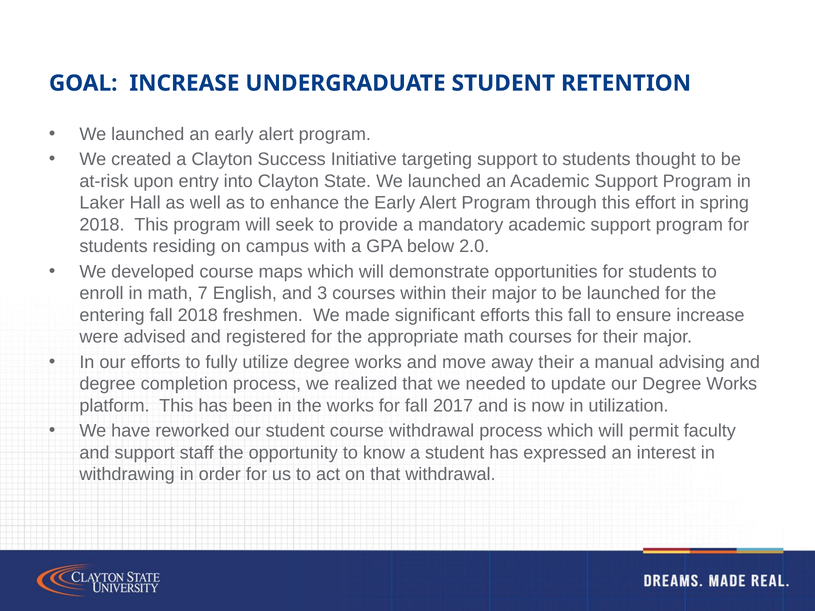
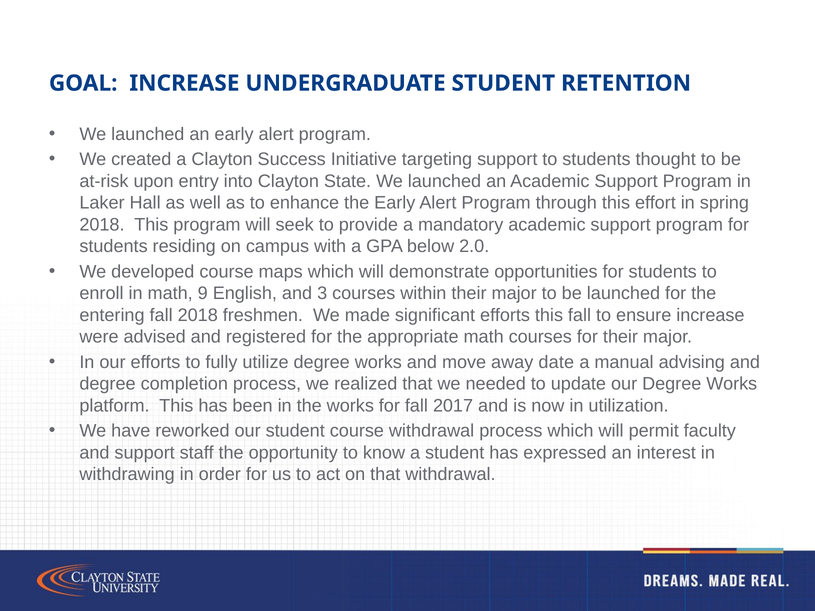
7: 7 -> 9 (203, 294)
away their: their -> date (556, 362)
